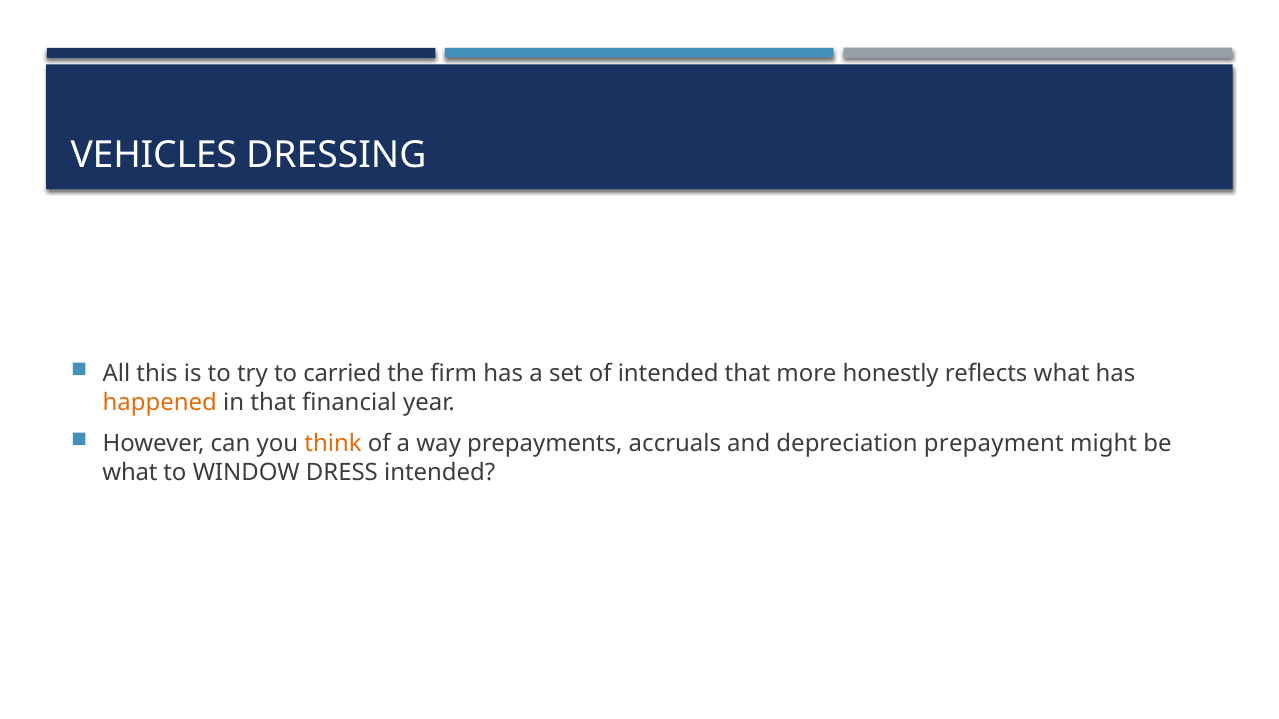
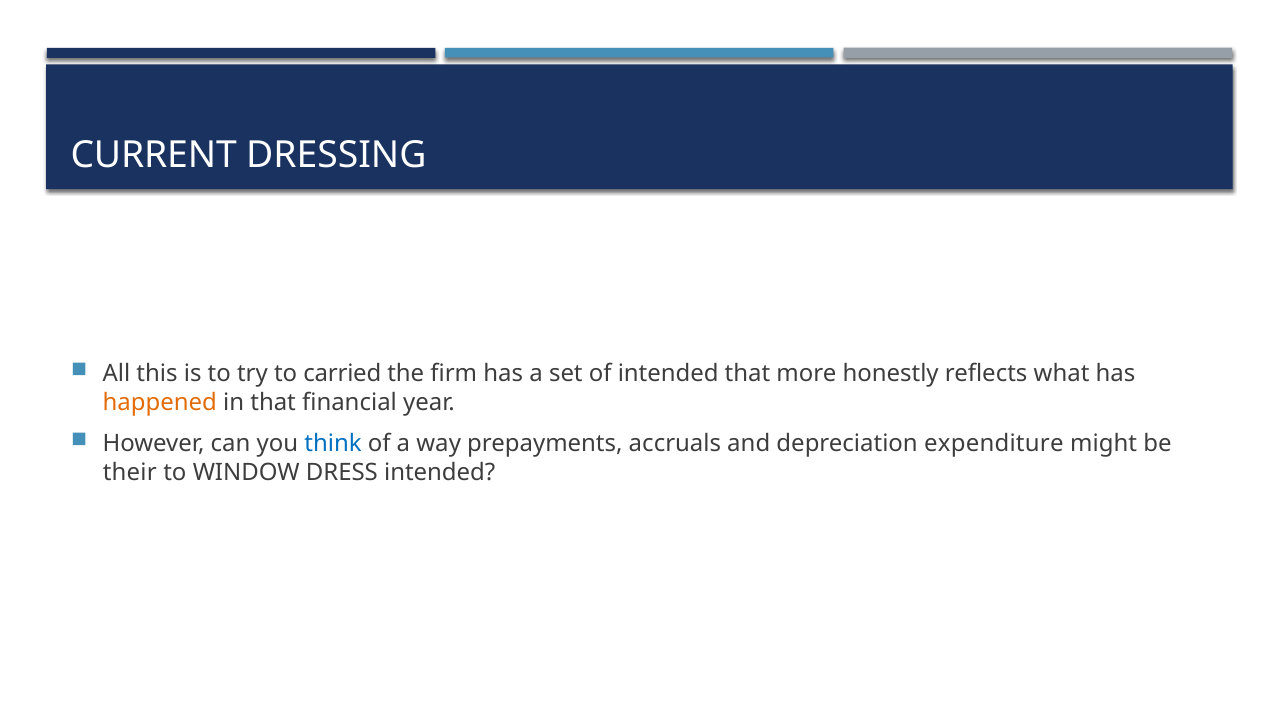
VEHICLES: VEHICLES -> CURRENT (154, 155)
think colour: orange -> blue (333, 444)
prepayment: prepayment -> expenditure (994, 444)
what: what -> their (130, 473)
